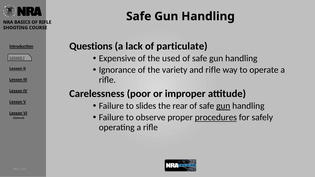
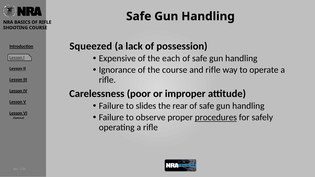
Questions: Questions -> Squeezed (91, 46)
particulate: particulate -> possession (182, 46)
used: used -> each (171, 58)
the variety: variety -> course (175, 70)
gun underline: present -> none (223, 106)
